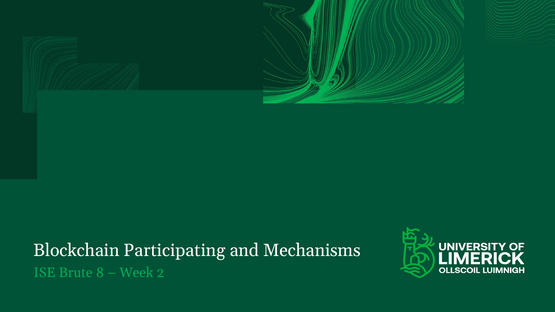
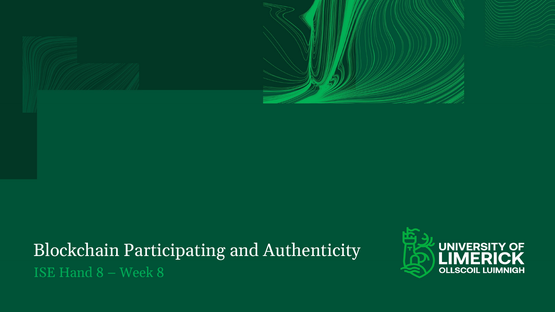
Mechanisms: Mechanisms -> Authenticity (312, 250)
Brute: Brute -> Hand (76, 273)
Week 2: 2 -> 8 (160, 273)
